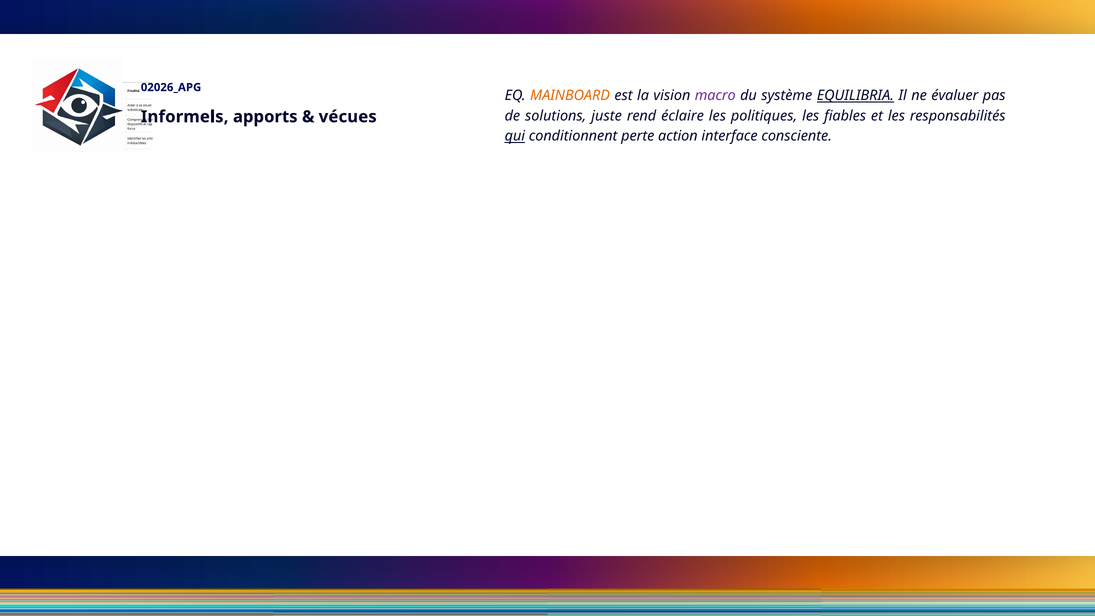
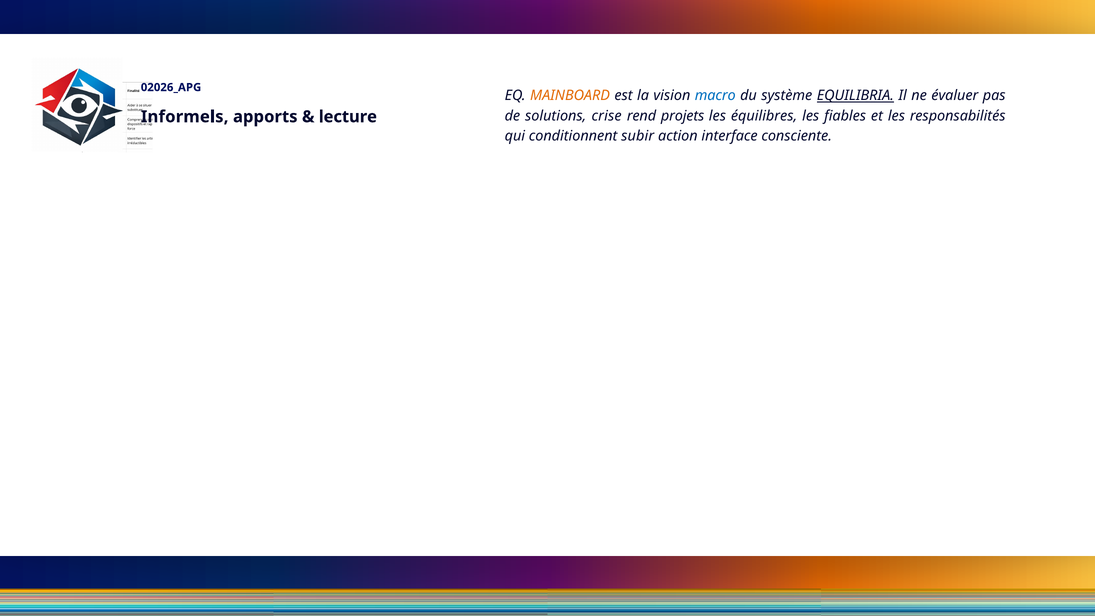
macro colour: purple -> blue (715, 96)
juste: juste -> crise (607, 116)
éclaire: éclaire -> projets (683, 116)
politiques: politiques -> équilibres (764, 116)
vécues: vécues -> lecture (348, 117)
qui underline: present -> none (515, 136)
perte: perte -> subir (638, 136)
